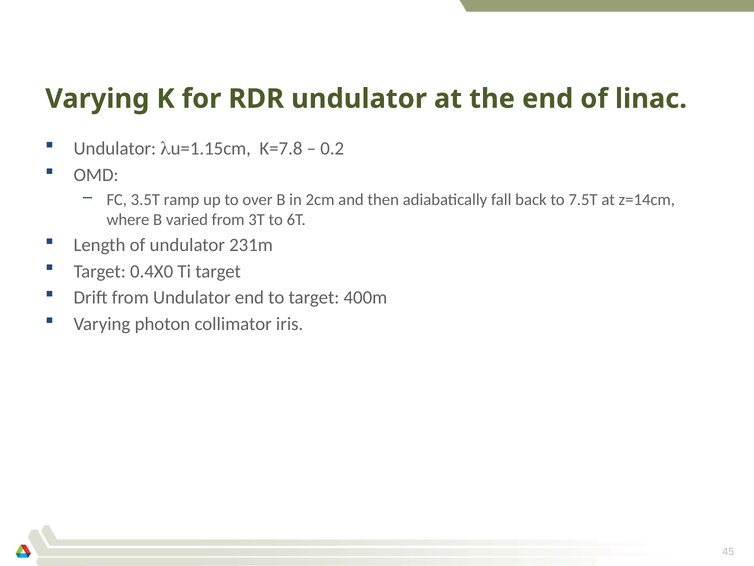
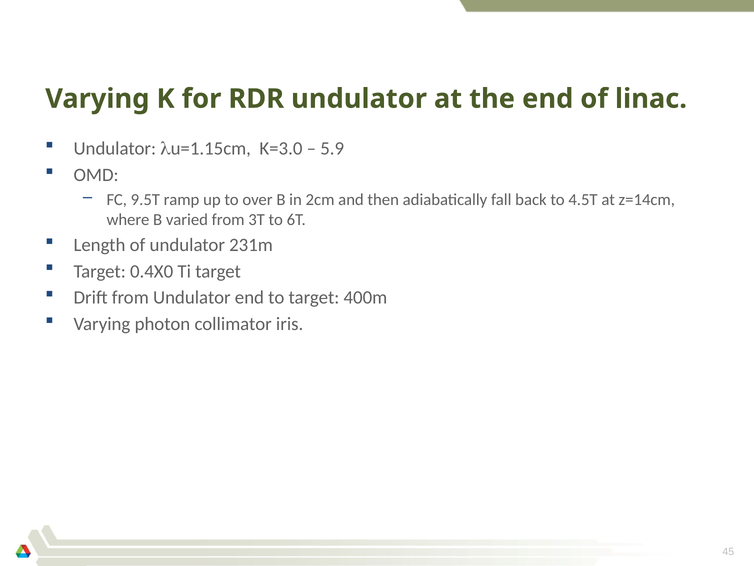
K=7.8: K=7.8 -> K=3.0 (281, 148)
0.2: 0.2 -> 5.9 (332, 148)
3.5T: 3.5T -> 9.5T (145, 199)
7.5T: 7.5T -> 4.5T (583, 199)
